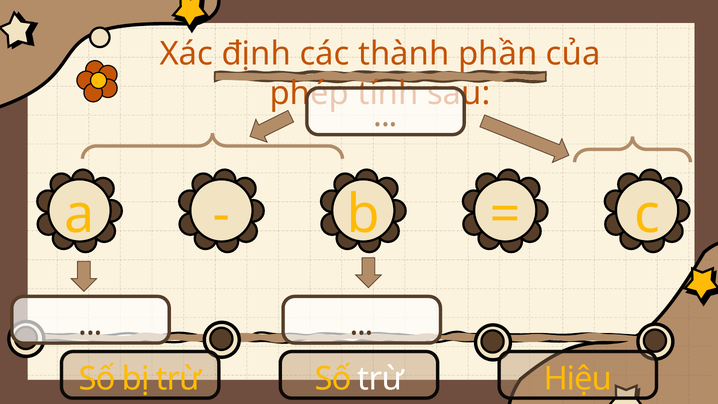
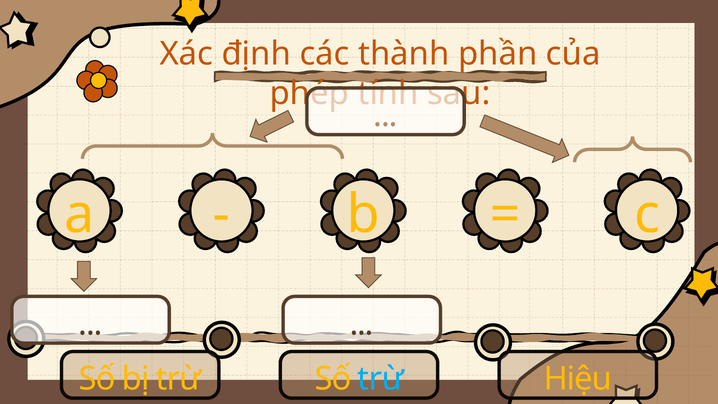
trừ colour: white -> light blue (381, 379)
